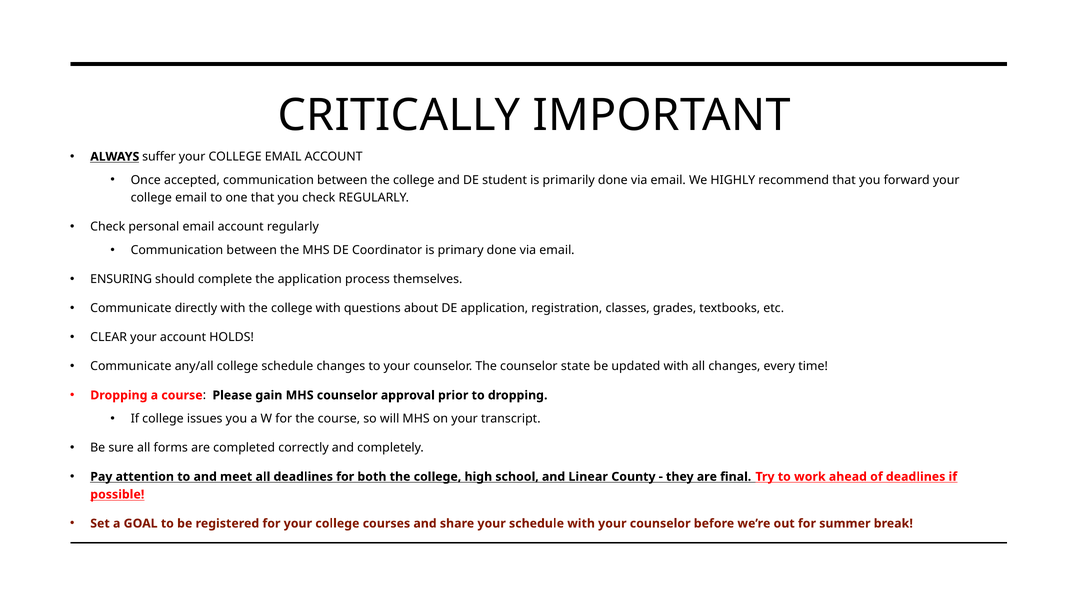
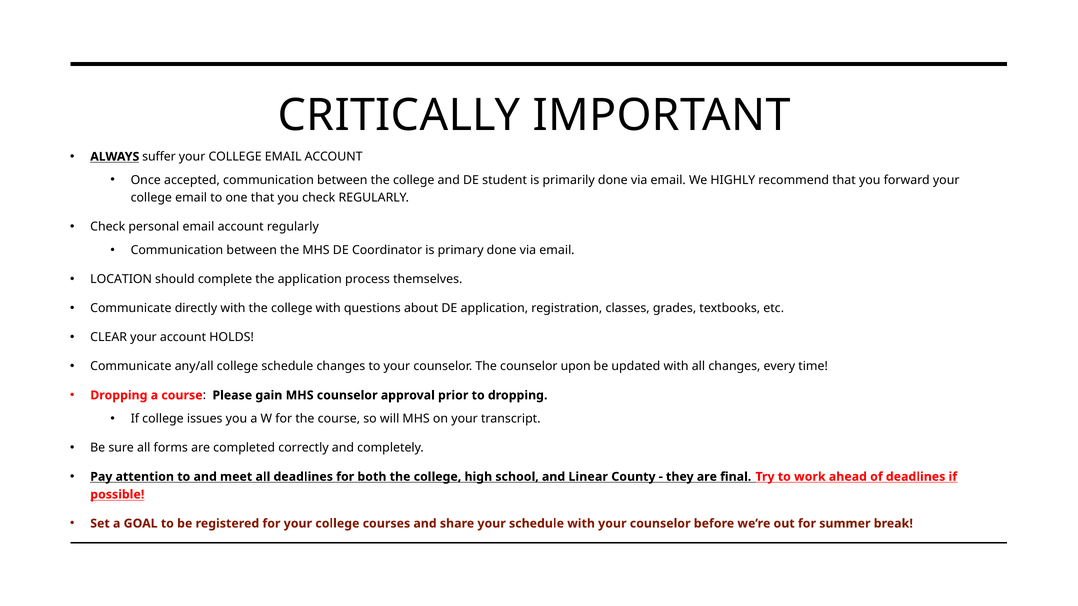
ENSURING: ENSURING -> LOCATION (121, 279)
state: state -> upon (576, 366)
